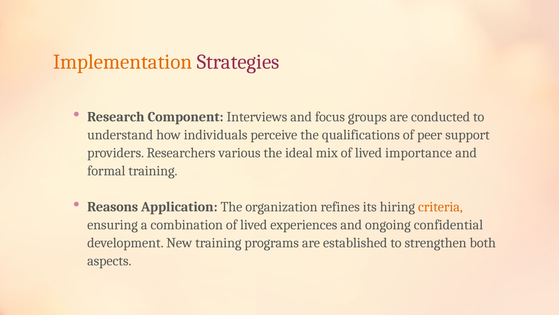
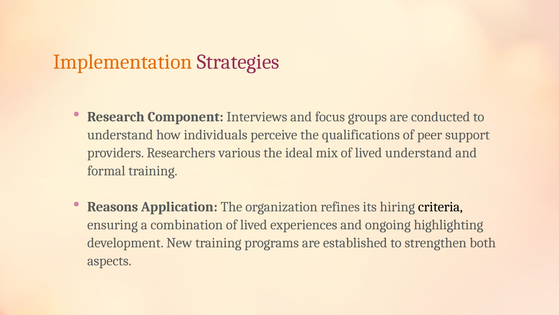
lived importance: importance -> understand (419, 153)
criteria colour: orange -> black (440, 206)
confidential: confidential -> highlighting (448, 224)
